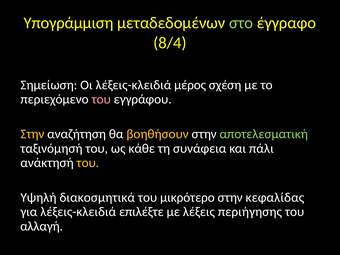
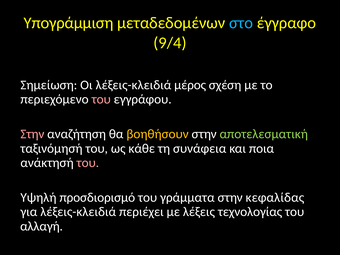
στο colour: light green -> light blue (241, 23)
8/4: 8/4 -> 9/4 (170, 43)
Στην colour: yellow -> pink (32, 134)
πάλι: πάλι -> ποια (262, 148)
του colour: yellow -> pink (88, 163)
διακοσμητικά: διακοσμητικά -> προσδιορισμό (97, 198)
μικρότερο: μικρότερο -> γράμματα (187, 198)
επιλέξτε: επιλέξτε -> περιέχει (141, 212)
περιήγησης: περιήγησης -> τεχνολογίας (250, 212)
